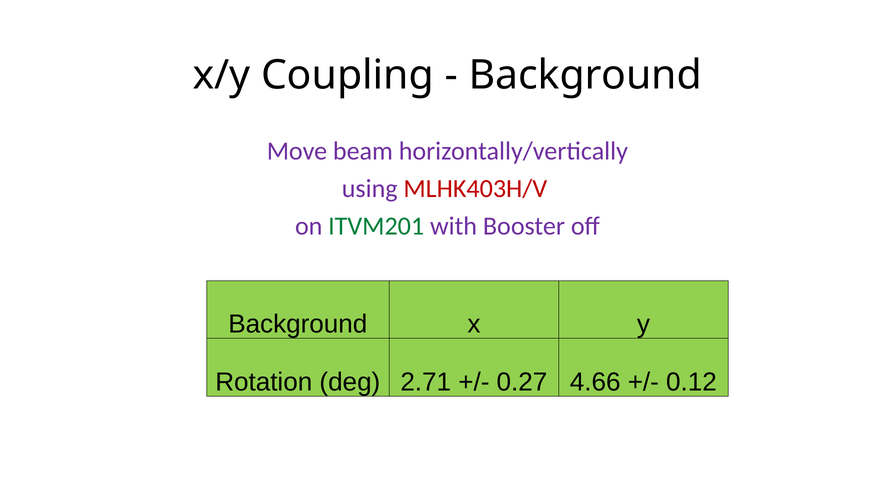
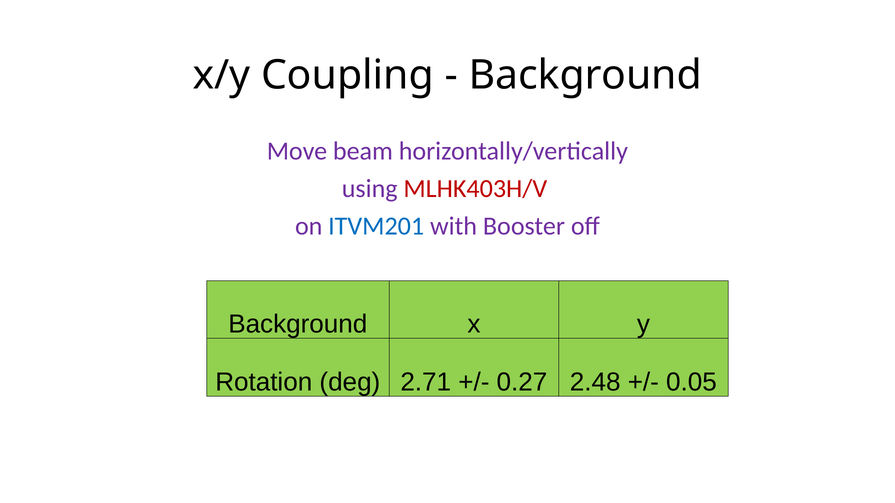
ITVM201 colour: green -> blue (376, 226)
4.66: 4.66 -> 2.48 (595, 382)
0.12: 0.12 -> 0.05 (691, 382)
